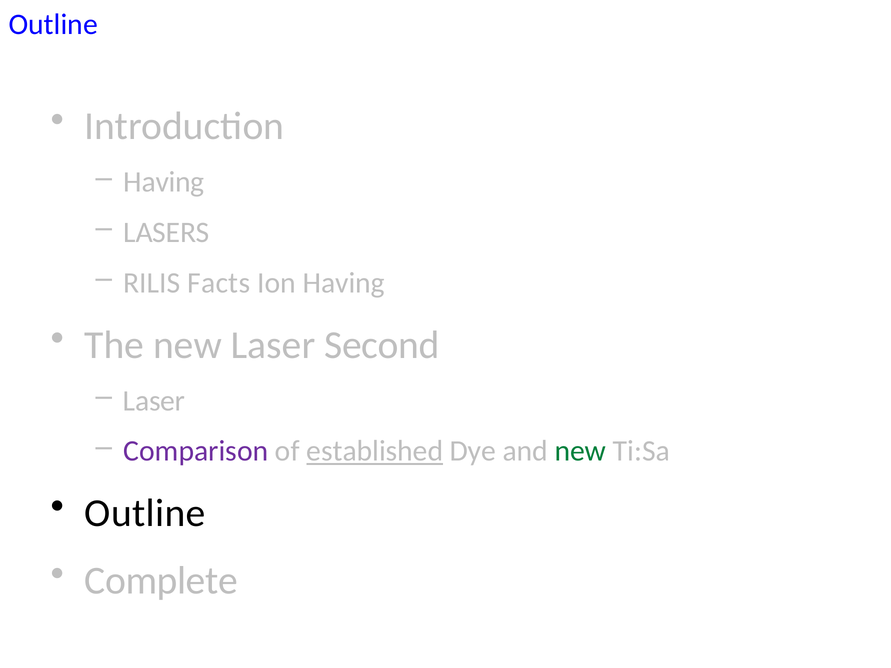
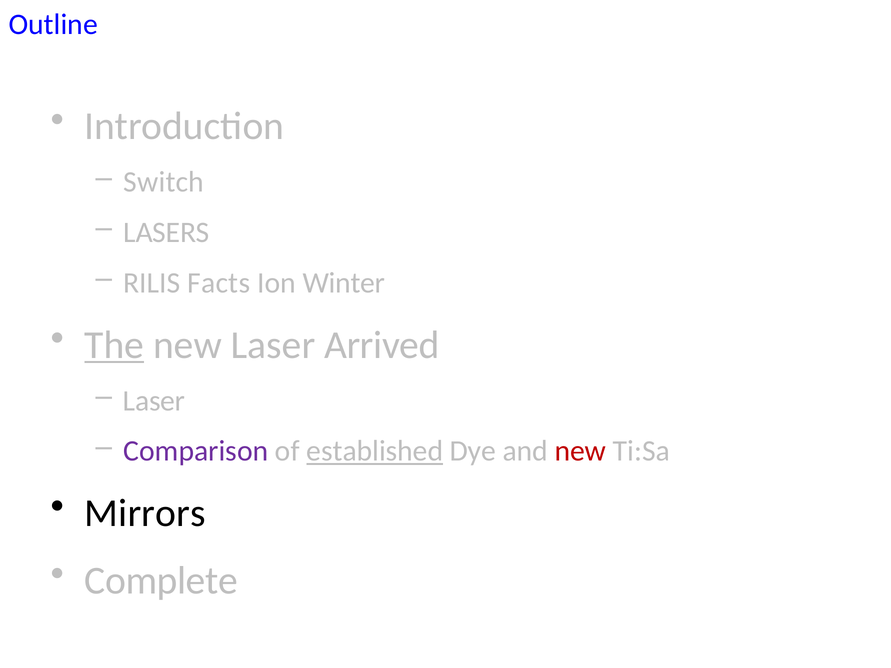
Having: Having -> Switch (164, 182)
Ion Having: Having -> Winter (344, 283)
The underline: none -> present (114, 345)
Second: Second -> Arrived (382, 345)
new colour: green -> red (580, 451)
Outline: Outline -> Mirrors (145, 513)
